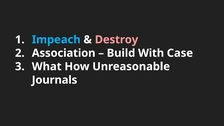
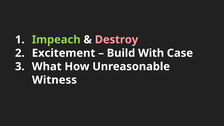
Impeach colour: light blue -> light green (56, 40)
Association: Association -> Excitement (64, 53)
Journals: Journals -> Witness (54, 80)
